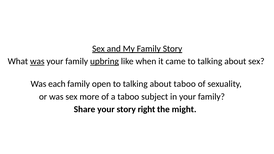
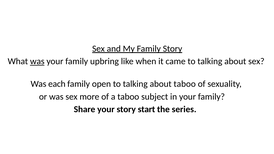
upbring underline: present -> none (104, 61)
right: right -> start (146, 109)
might: might -> series (184, 109)
